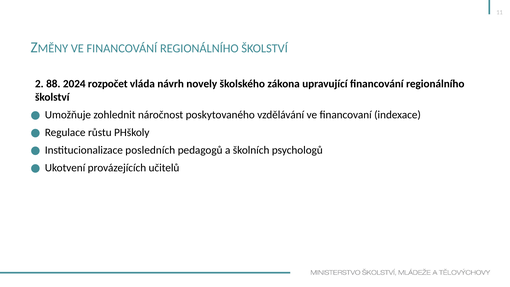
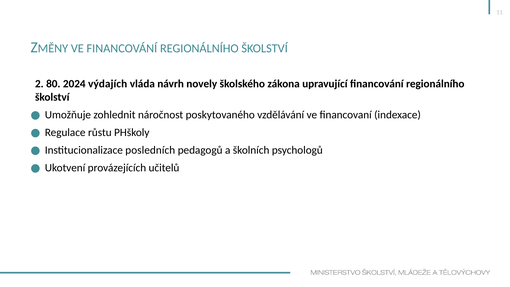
88: 88 -> 80 (53, 84)
rozpočet: rozpočet -> výdajích (108, 84)
